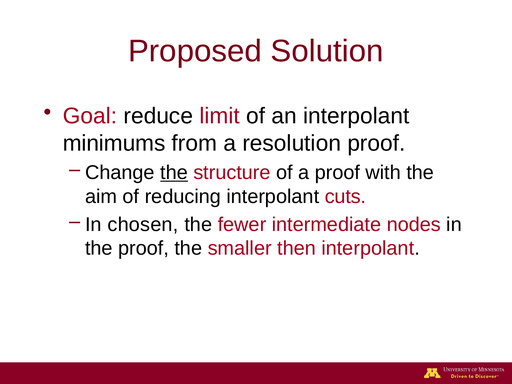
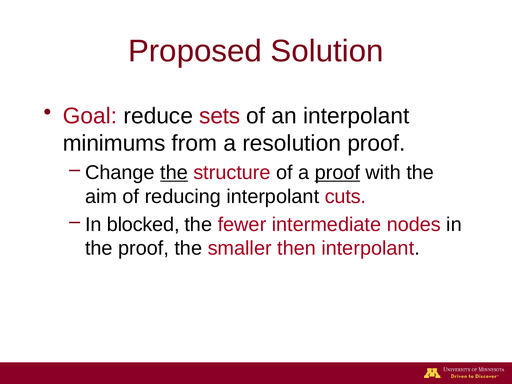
limit: limit -> sets (220, 116)
proof underline: none -> present (337, 173)
chosen: chosen -> blocked (143, 224)
